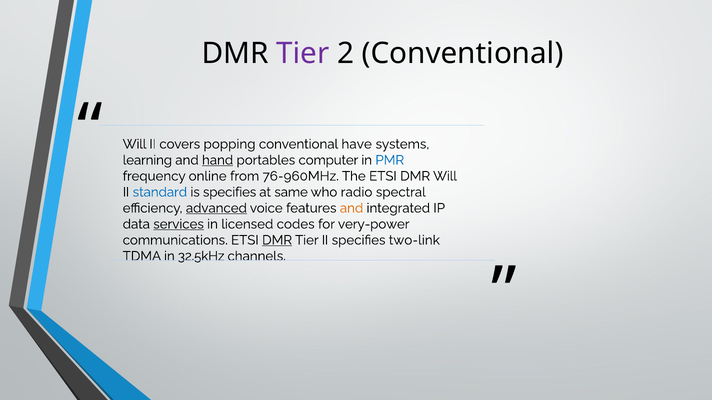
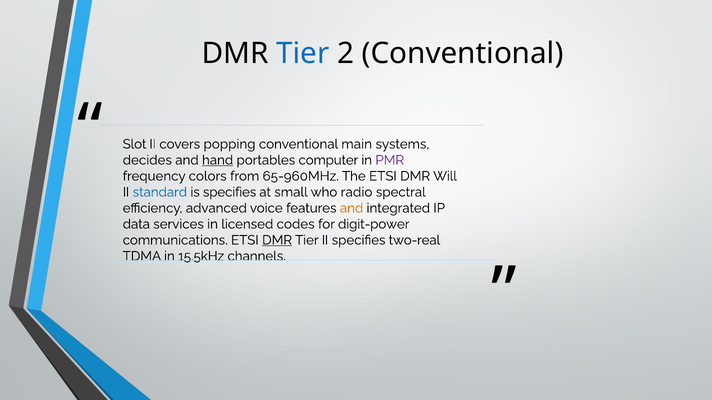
Tier colour: purple -> blue (303, 54)
Will: Will -> Slot (135, 144)
have: have -> main (357, 144)
learning: learning -> decides (147, 160)
PMR colour: blue -> purple (390, 160)
online: online -> colors (208, 176)
76-960MHz: 76-960MHz -> 65-960MHz (301, 176)
same: same -> small (291, 192)
advanced underline: present -> none (216, 208)
services underline: present -> none (179, 224)
very-power: very-power -> digit-power (374, 224)
two-link: two-link -> two-real (414, 240)
32.5kHz: 32.5kHz -> 15.5kHz (201, 256)
